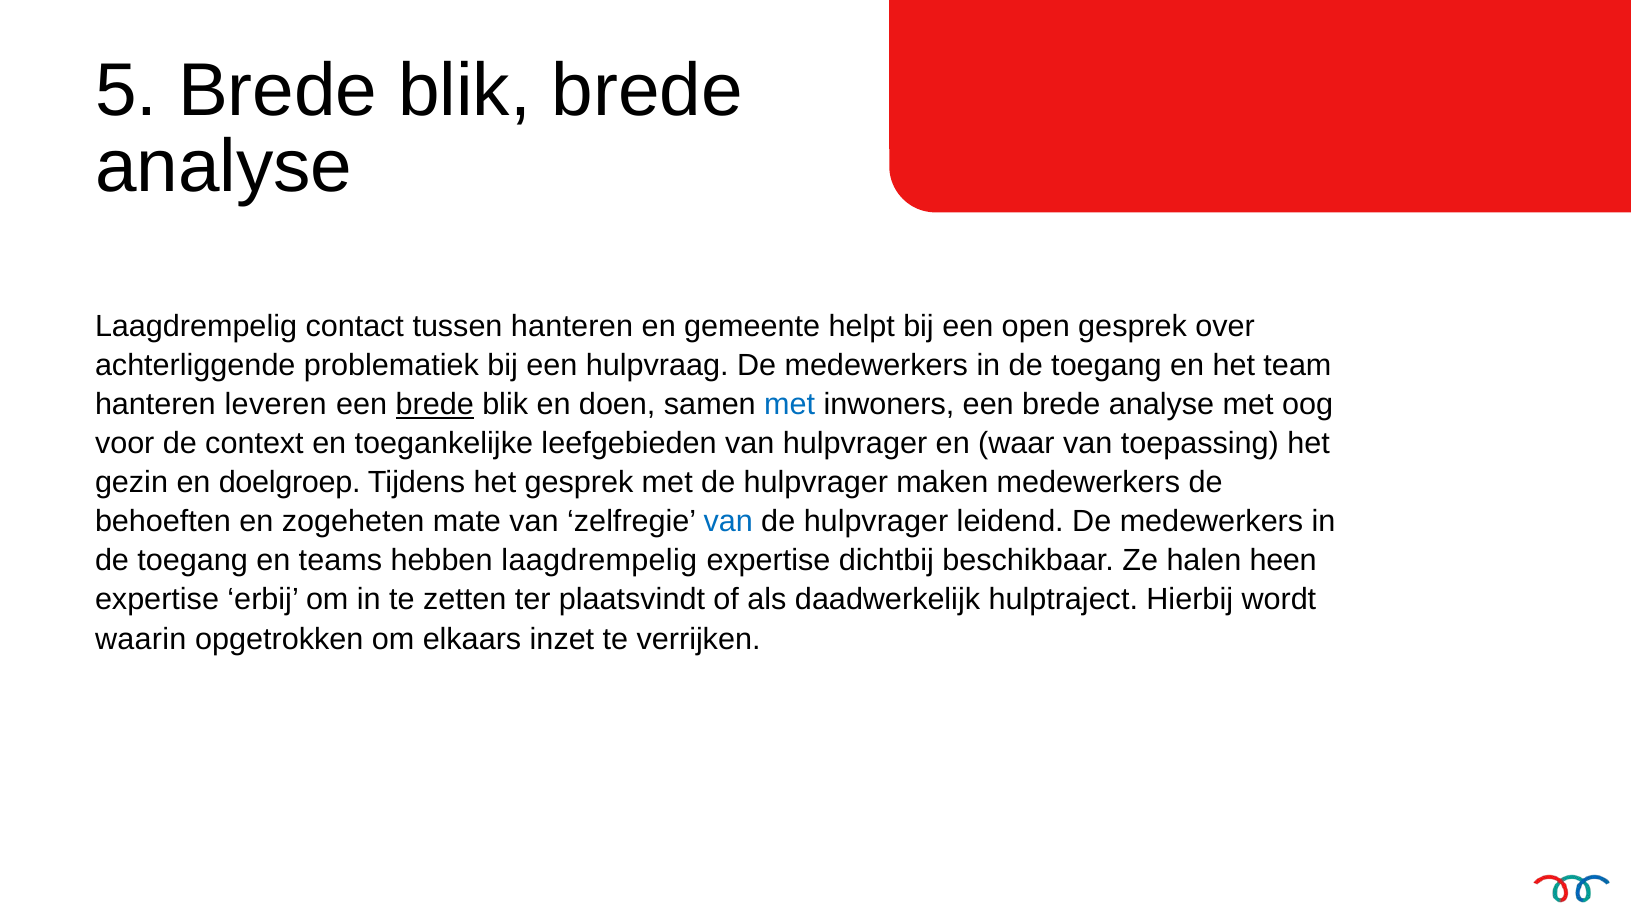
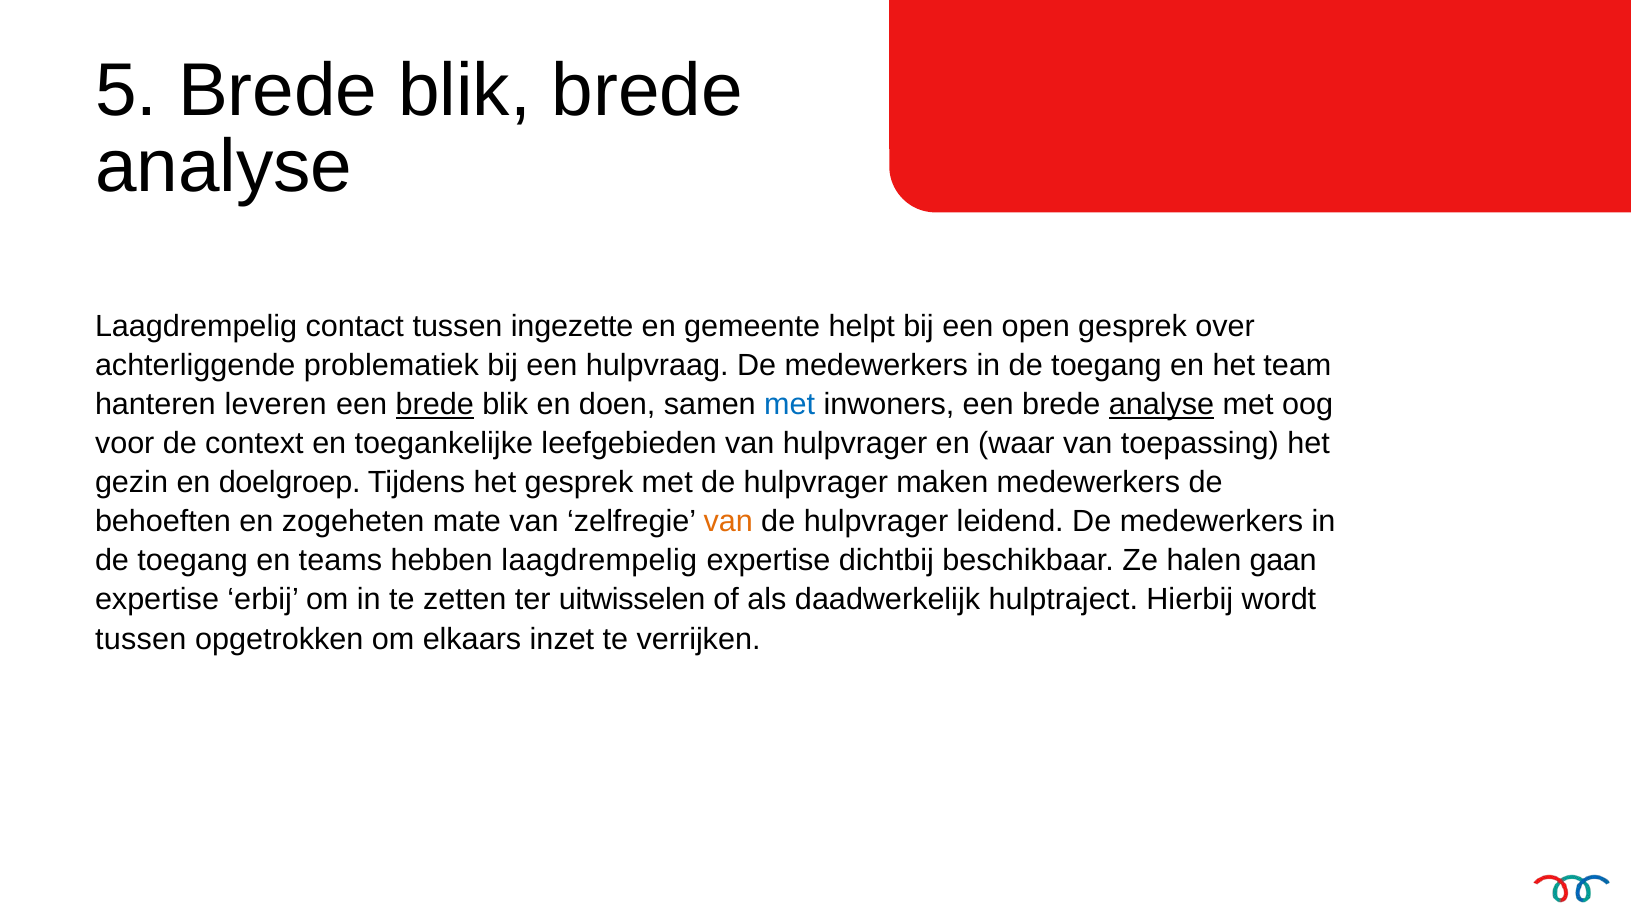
tussen hanteren: hanteren -> ingezette (572, 326)
analyse underline: none -> present (1162, 404)
van colour: blue -> orange (728, 521)
heen: heen -> gaan (1283, 560)
plaatsvindt: plaatsvindt -> uitwisselen (632, 600)
waarin: waarin -> tussen (141, 639)
